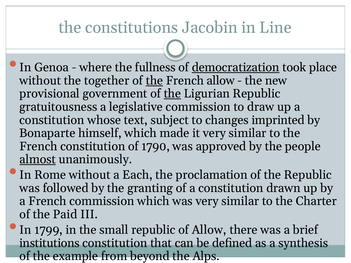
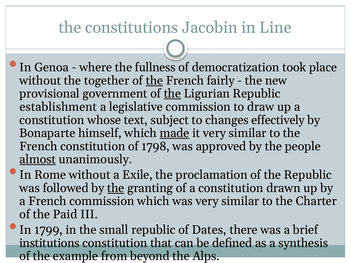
democratization underline: present -> none (236, 67)
French allow: allow -> fairly (221, 81)
gratuitousness: gratuitousness -> establishment (58, 107)
imprinted: imprinted -> effectively (278, 120)
made underline: none -> present (174, 133)
1790: 1790 -> 1798 (156, 146)
Each: Each -> Exile (138, 175)
the underline: none -> present (116, 188)
of Allow: Allow -> Dates (209, 230)
